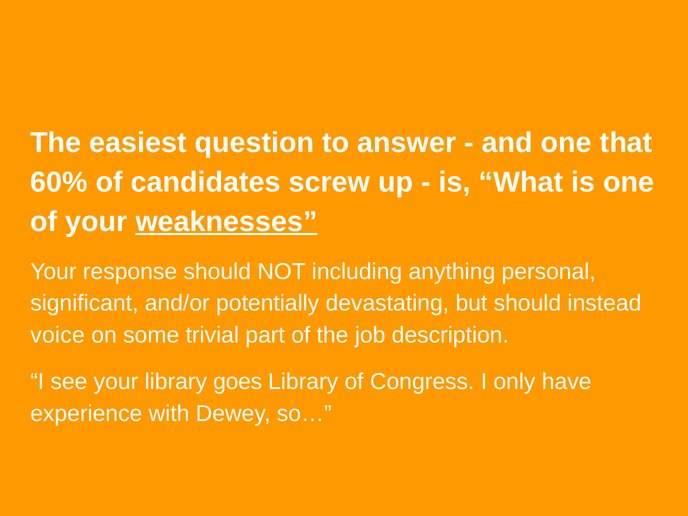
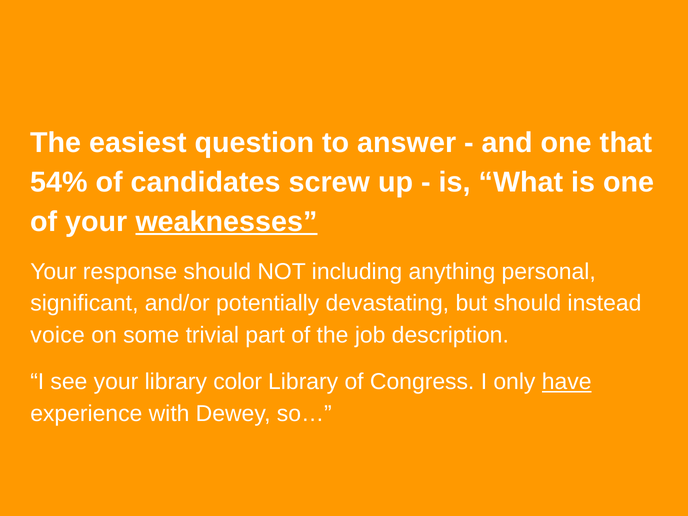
60%: 60% -> 54% (59, 182)
goes: goes -> color (238, 382)
have underline: none -> present (567, 382)
